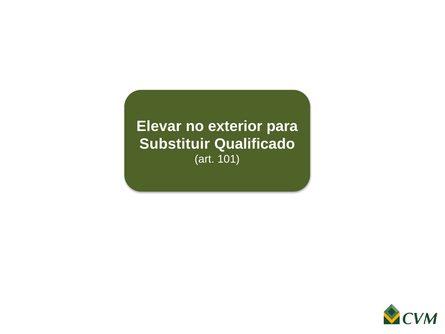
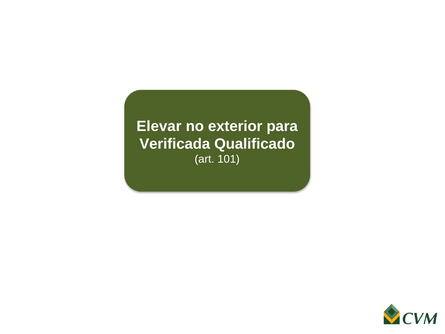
Substituir: Substituir -> Verificada (175, 144)
